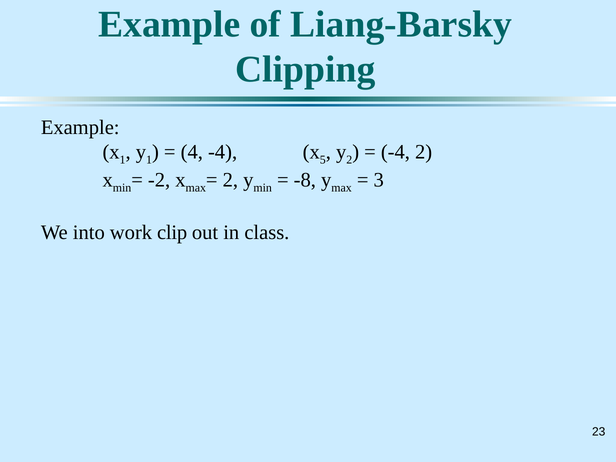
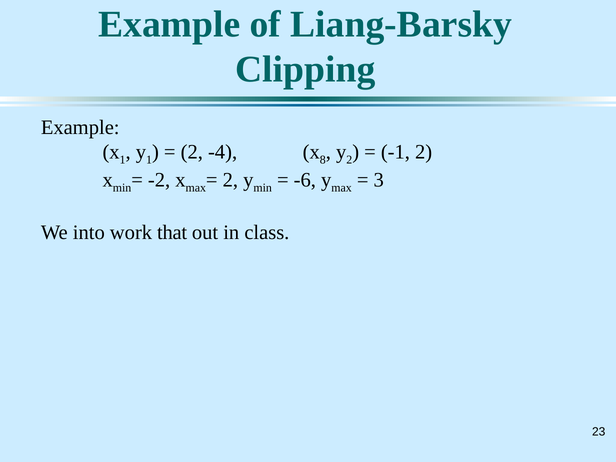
4: 4 -> 2 (192, 152)
5: 5 -> 8 (323, 160)
-4: -4 -> -1 (395, 152)
-8: -8 -> -6 (305, 180)
clip: clip -> that (172, 233)
